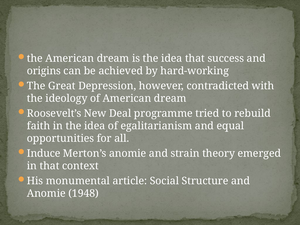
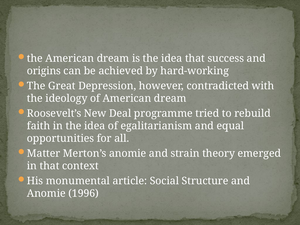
Induce: Induce -> Matter (44, 153)
1948: 1948 -> 1996 (84, 193)
